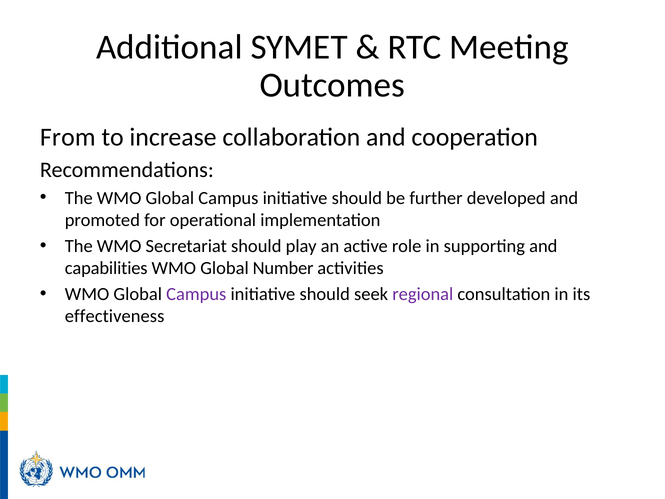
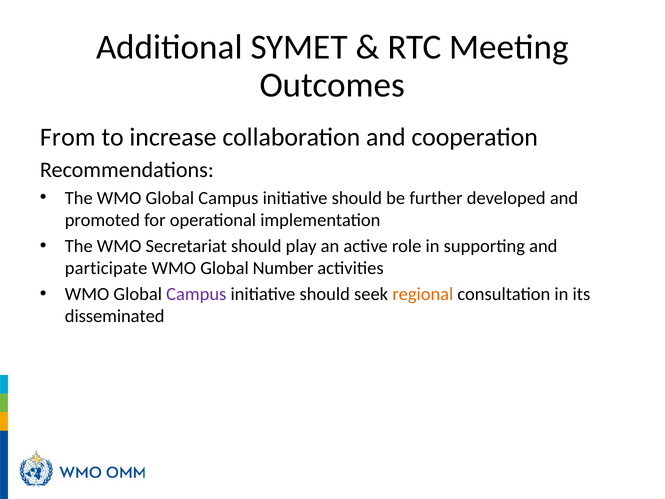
capabilities: capabilities -> participate (106, 268)
regional colour: purple -> orange (423, 294)
effectiveness: effectiveness -> disseminated (115, 316)
